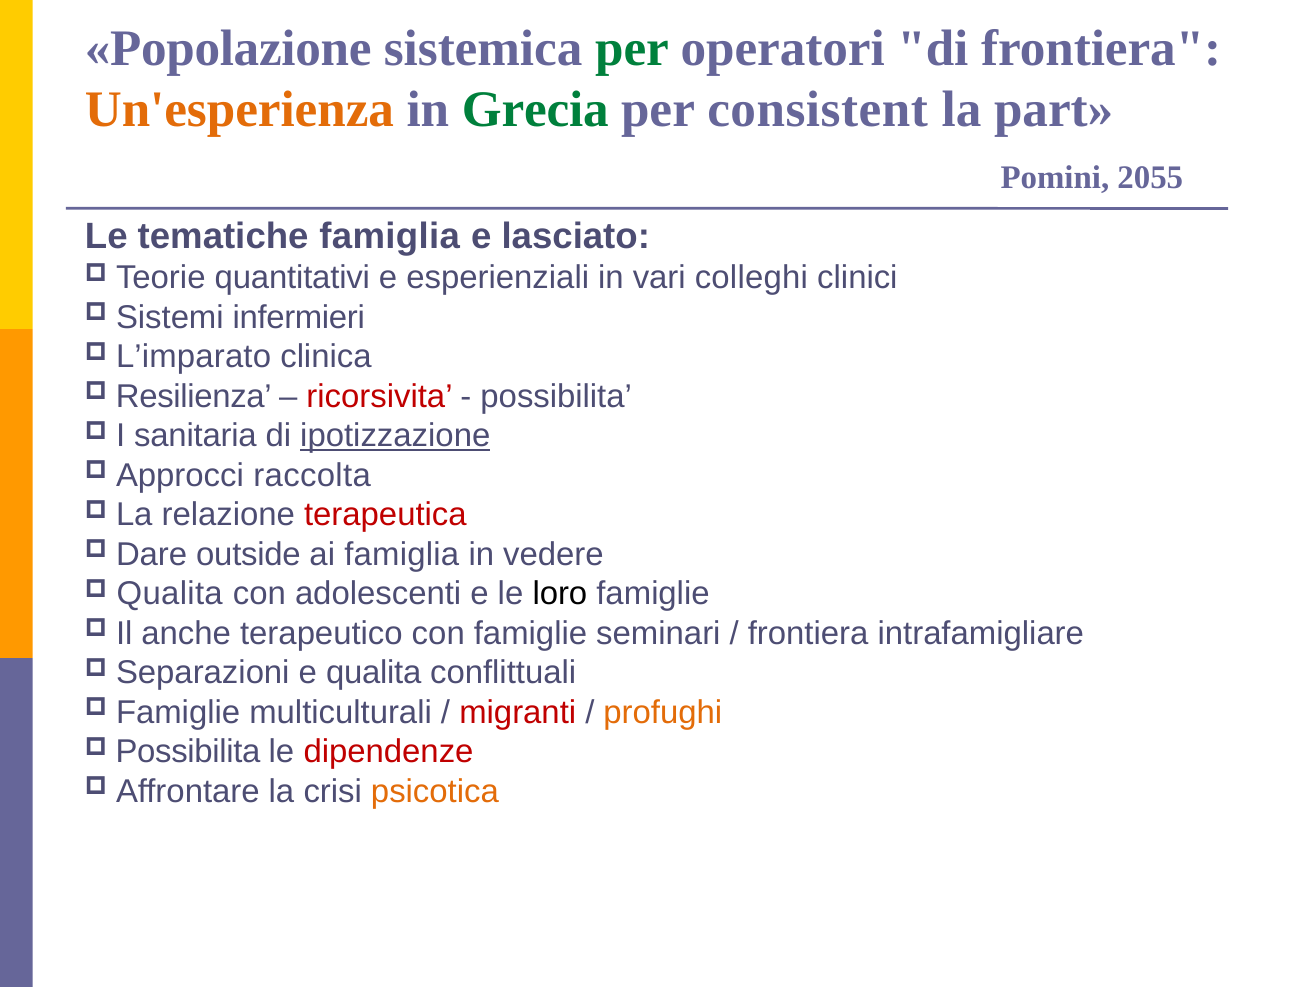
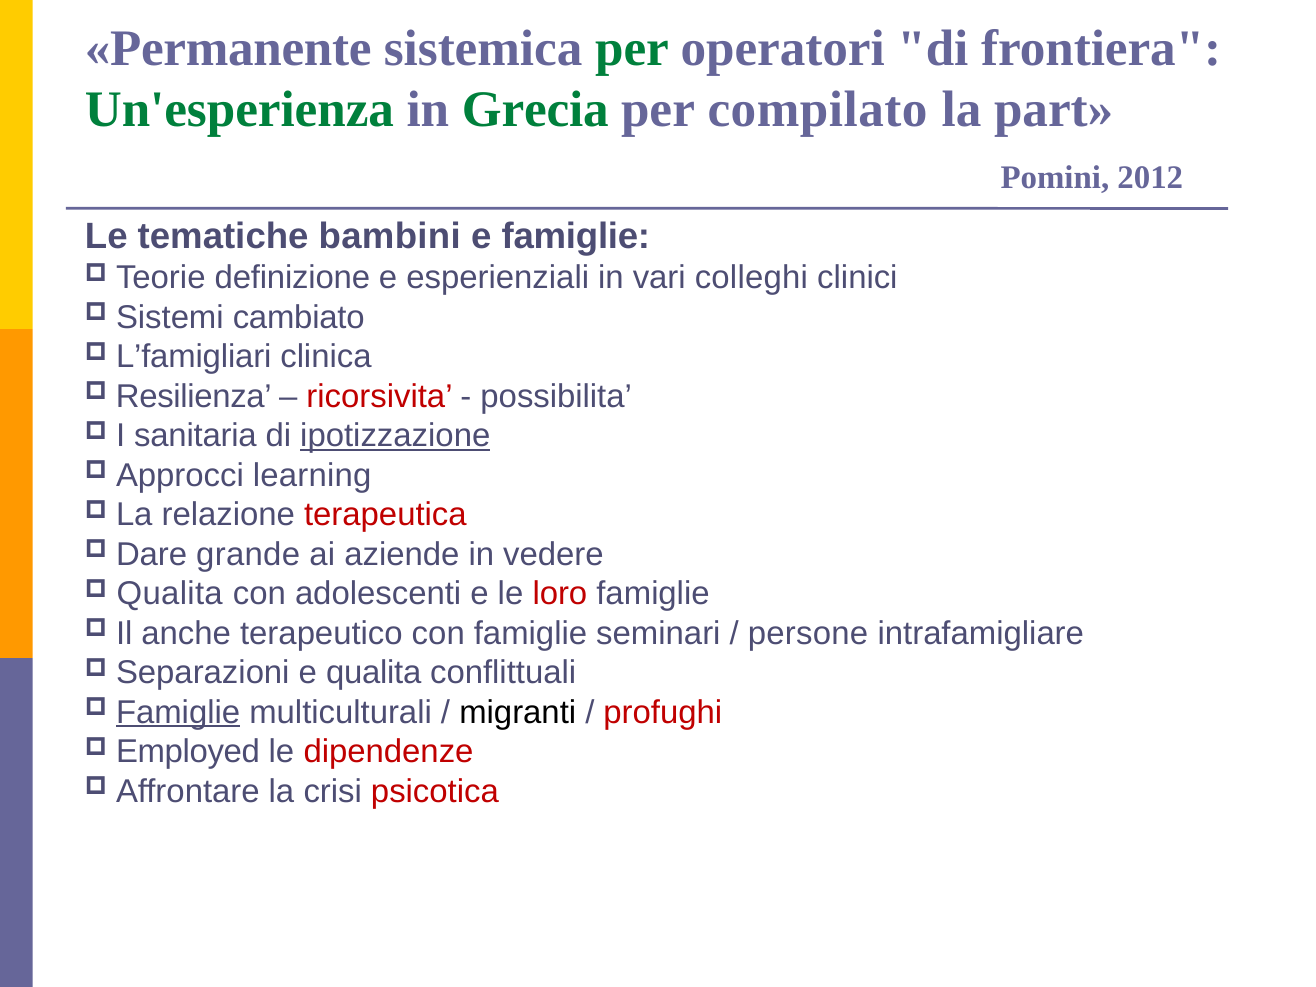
Popolazione: Popolazione -> Permanente (228, 49)
Un'esperienza colour: orange -> green (239, 110)
consistent: consistent -> compilato (818, 110)
2055: 2055 -> 2012 (1150, 178)
tematiche famiglia: famiglia -> bambini (390, 237)
e lasciato: lasciato -> famiglie (576, 237)
quantitativi: quantitativi -> definizione (292, 278)
infermieri: infermieri -> cambiato (299, 317)
L’imparato: L’imparato -> L’famigliari (194, 357)
raccolta: raccolta -> learning (312, 475)
outside: outside -> grande (248, 554)
ai famiglia: famiglia -> aziende (402, 554)
loro colour: black -> red (560, 594)
frontiera: frontiera -> persone (808, 633)
Famiglie underline: none -> present (178, 712)
migranti colour: red -> black (518, 712)
profughi colour: orange -> red (663, 712)
Possibilita: Possibilita -> Employed (188, 752)
psicotica colour: orange -> red (435, 791)
